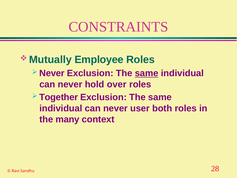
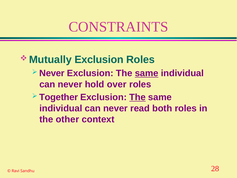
Employee: Employee -> Exclusion (99, 60)
The underline: none -> present (137, 97)
user: user -> read (140, 108)
many: many -> other (67, 119)
